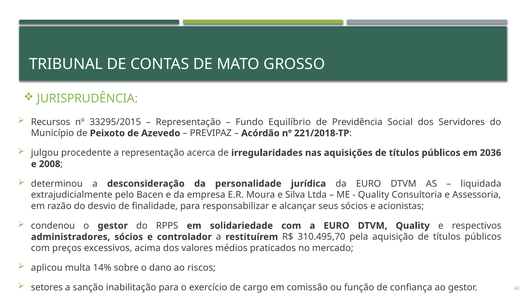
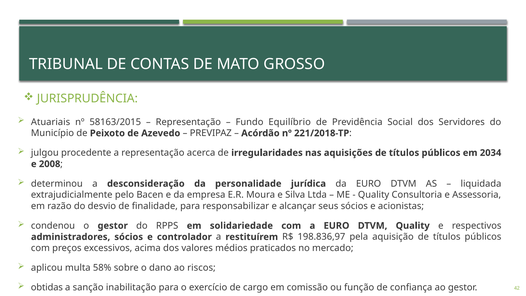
Recursos: Recursos -> Atuariais (51, 122)
33295/2015: 33295/2015 -> 58163/2015 (115, 122)
2036: 2036 -> 2034 (491, 153)
310.495,70: 310.495,70 -> 198.836,97 (321, 237)
14%: 14% -> 58% (102, 268)
setores: setores -> obtidas (47, 287)
